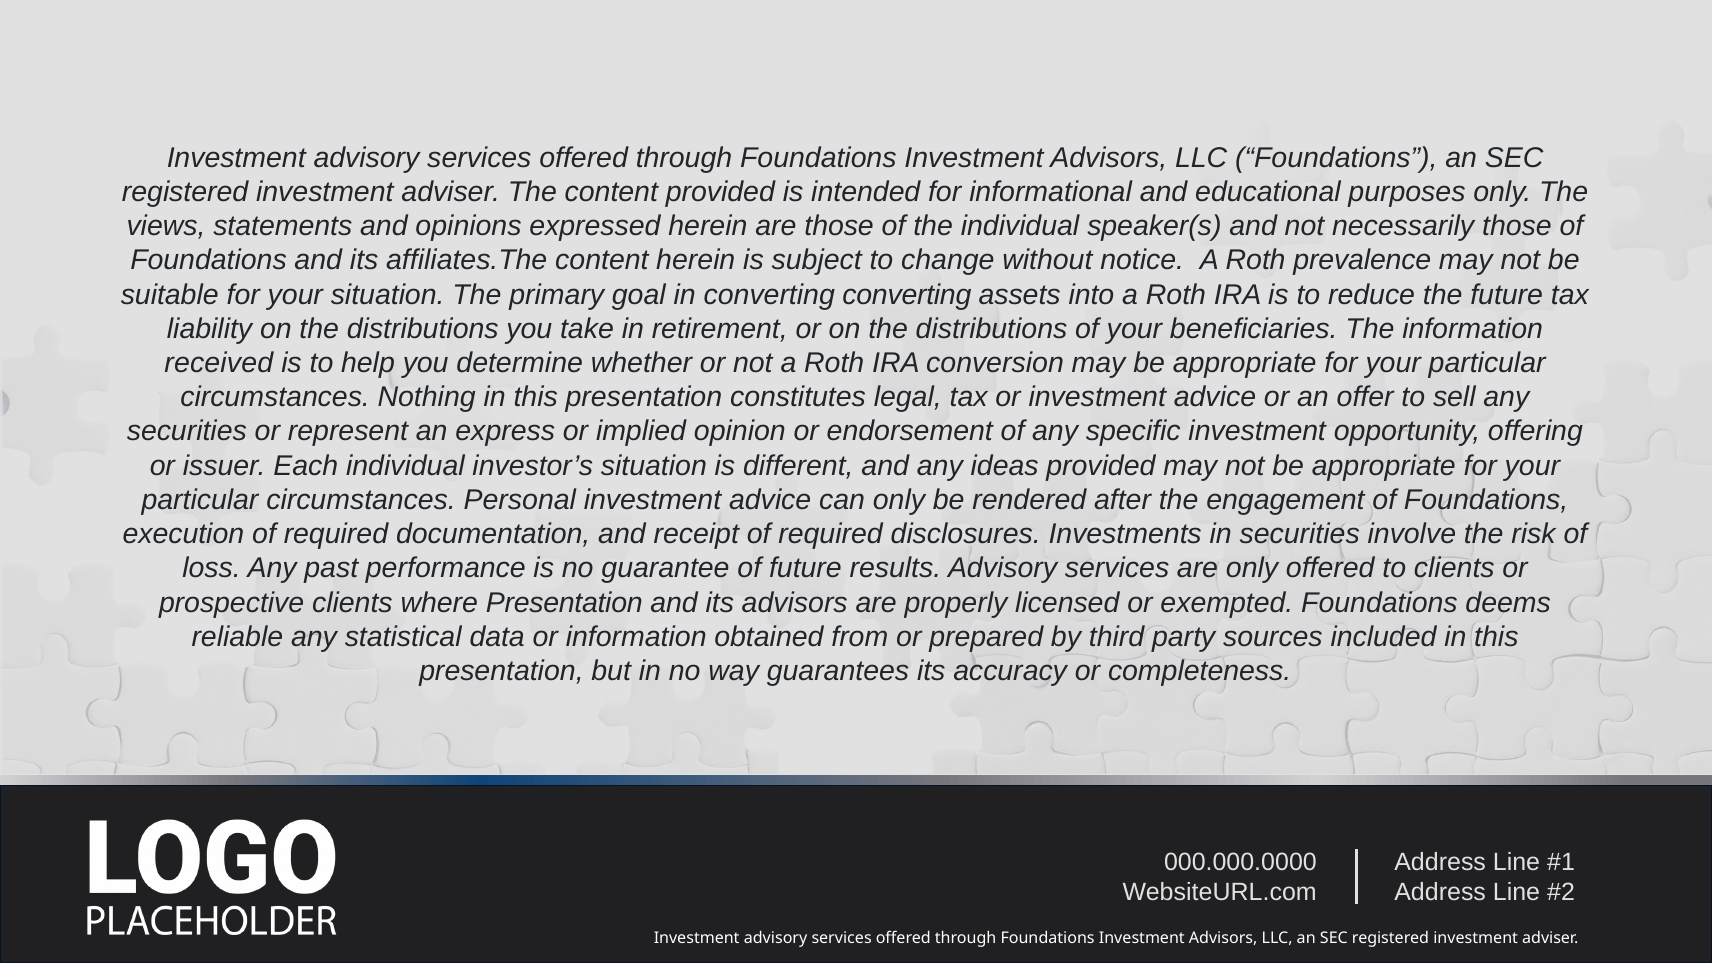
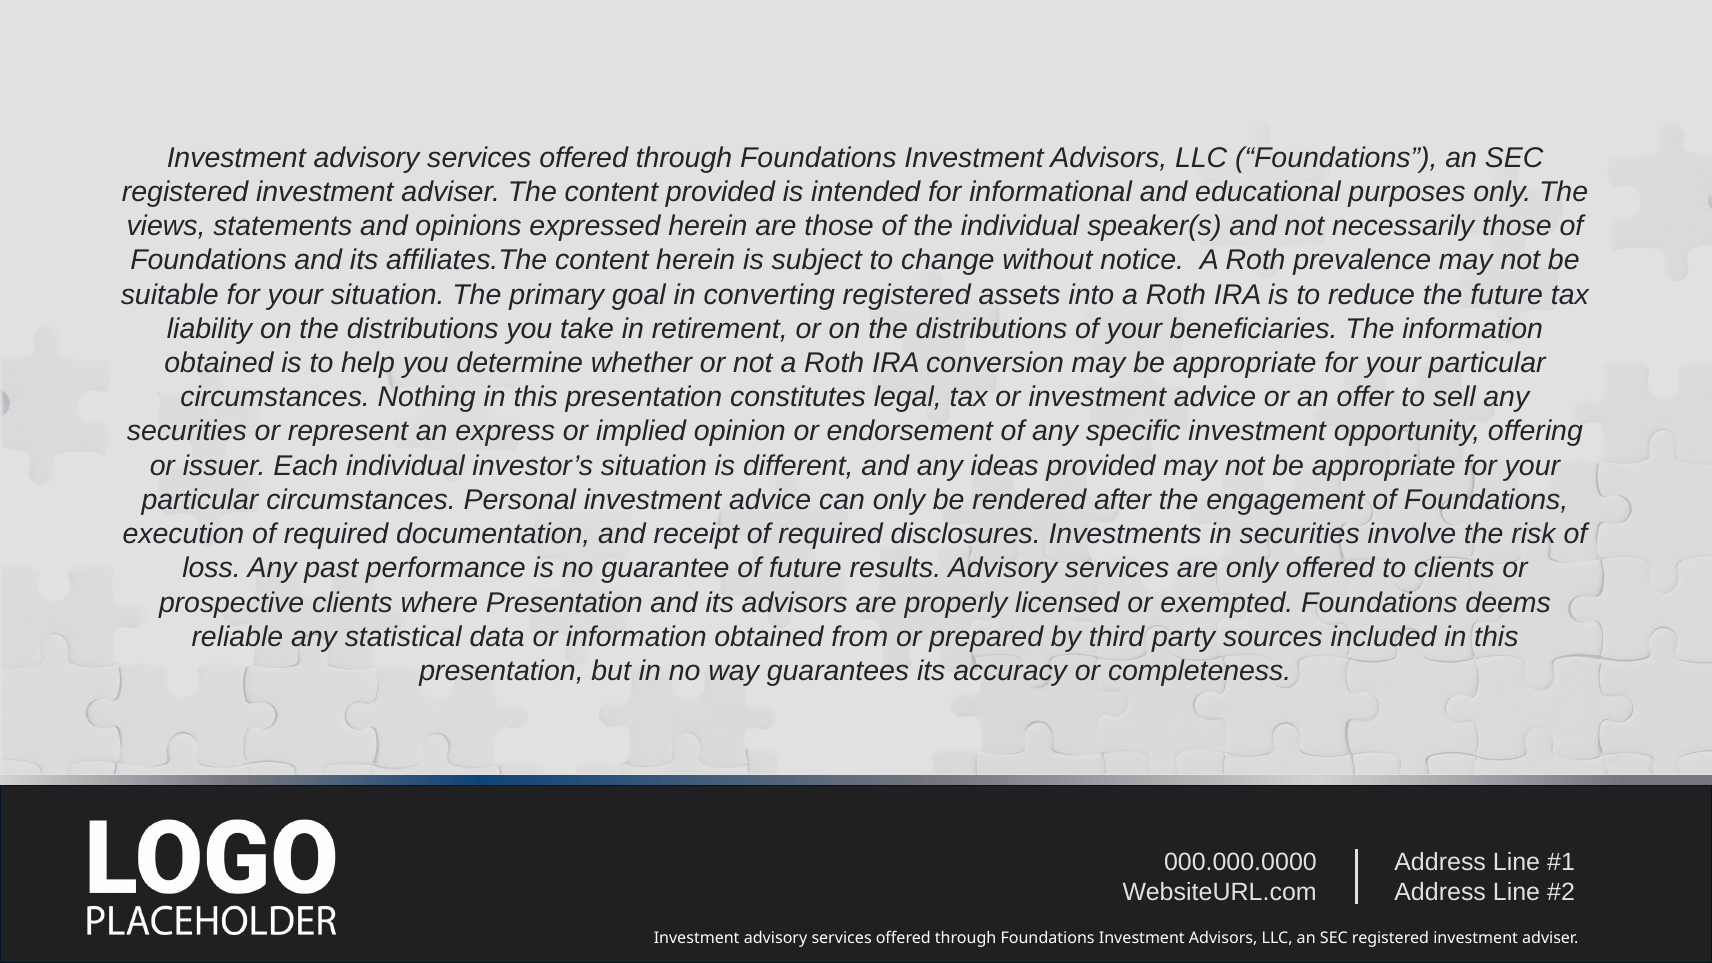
converting converting: converting -> registered (907, 295)
received: received -> obtained (219, 363)
